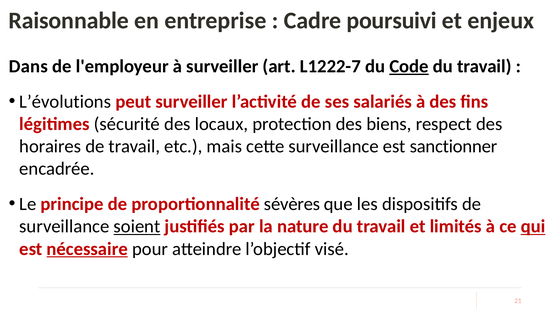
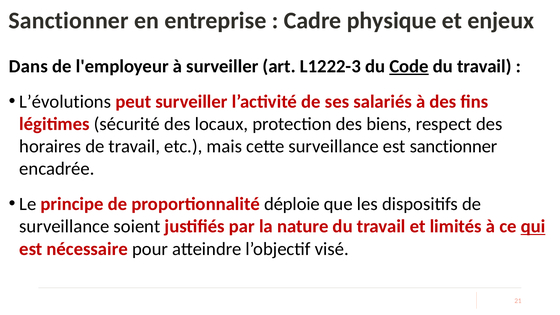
Raisonnable: Raisonnable -> Sanctionner (69, 21)
poursuivi: poursuivi -> physique (392, 21)
L1222-7: L1222-7 -> L1222-3 (330, 66)
sévères: sévères -> déploie (292, 204)
soient underline: present -> none (137, 226)
nécessaire underline: present -> none (87, 249)
